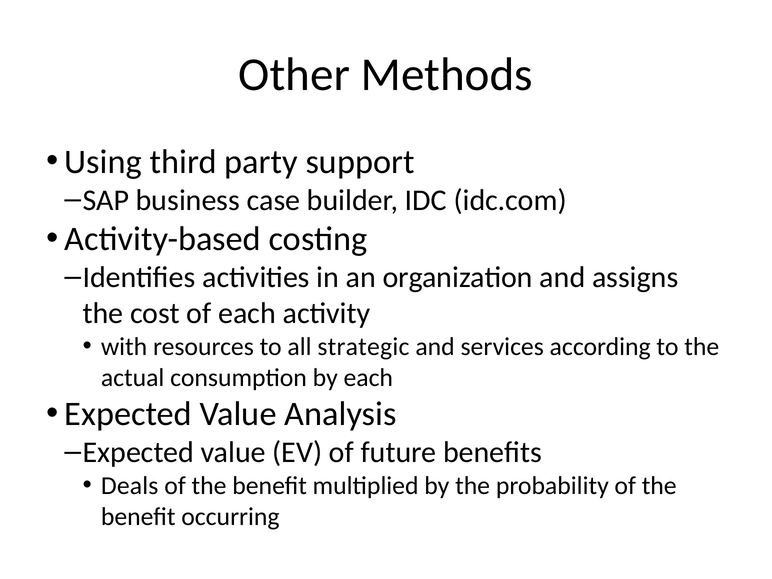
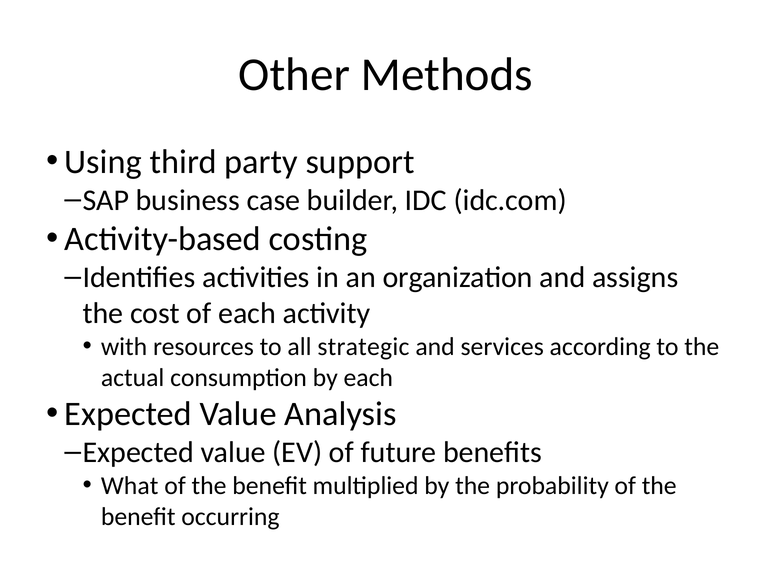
Deals: Deals -> What (130, 486)
